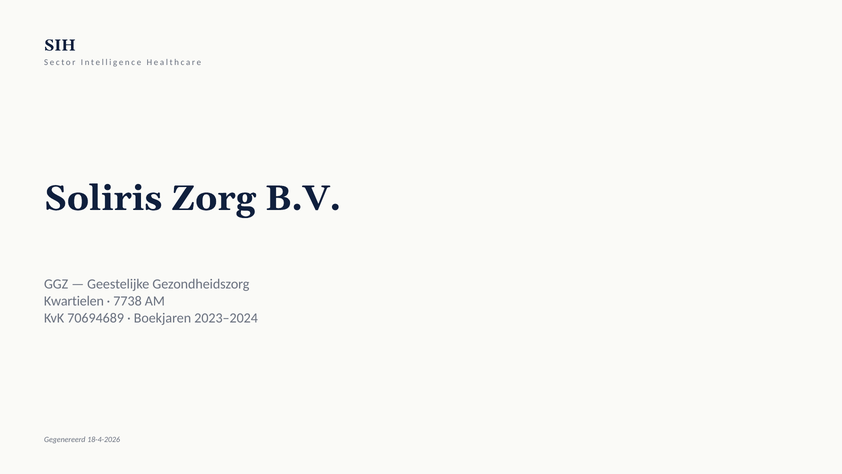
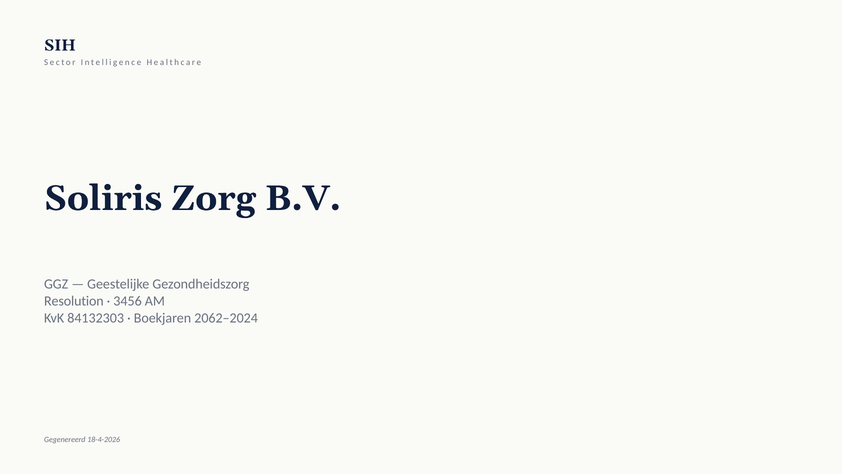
Kwartielen: Kwartielen -> Resolution (74, 301)
7738: 7738 -> 3456 (128, 301)
70694689: 70694689 -> 84132303 (96, 318)
2023–2024: 2023–2024 -> 2062–2024 (226, 318)
